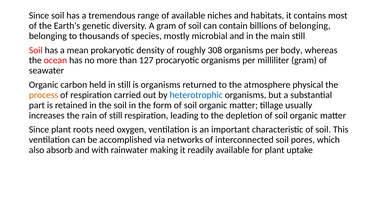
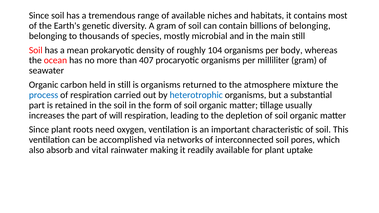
308: 308 -> 104 (215, 50)
127: 127 -> 407 (146, 60)
physical: physical -> mixture (308, 85)
process colour: orange -> blue (44, 95)
the rain: rain -> part (89, 116)
of still: still -> will (116, 116)
with: with -> vital (100, 150)
